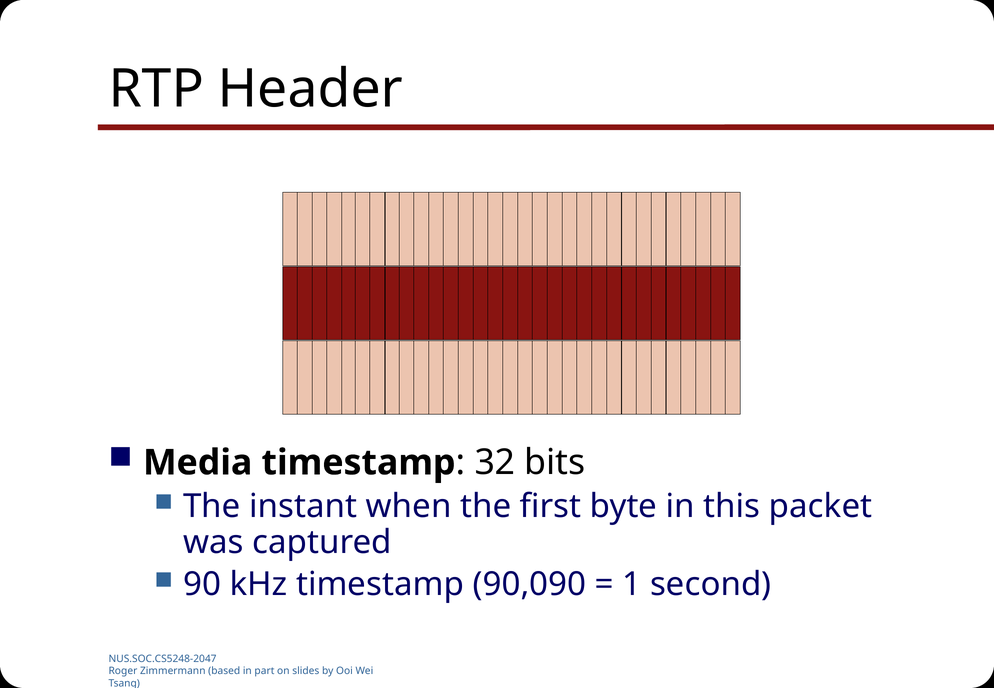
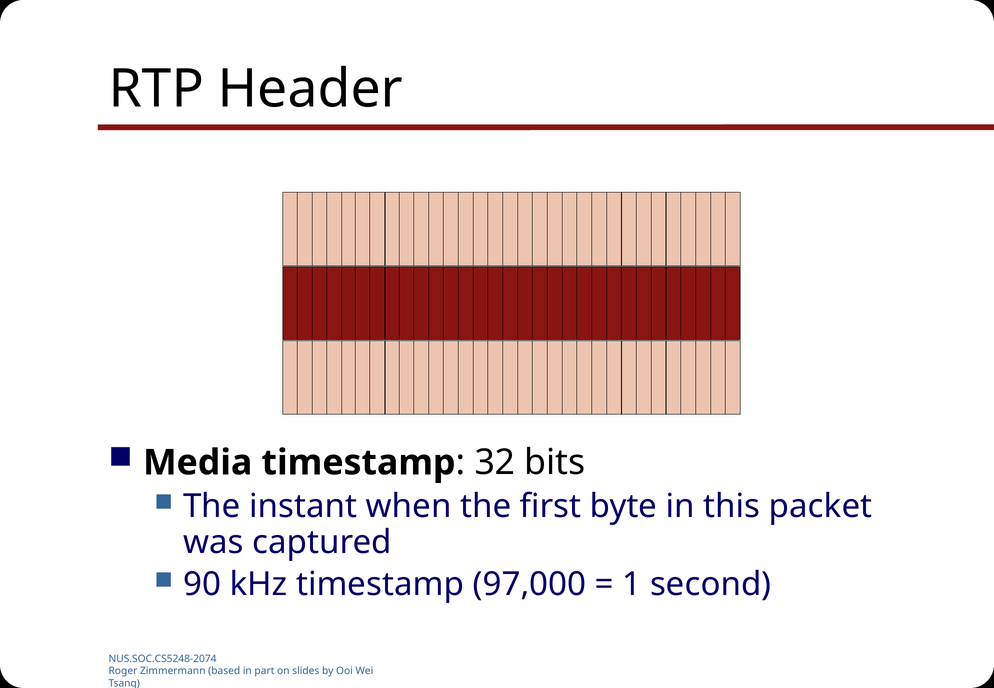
90,090: 90,090 -> 97,000 (529, 585)
NUS.SOC.CS5248-2047: NUS.SOC.CS5248-2047 -> NUS.SOC.CS5248-2074 (163, 659)
